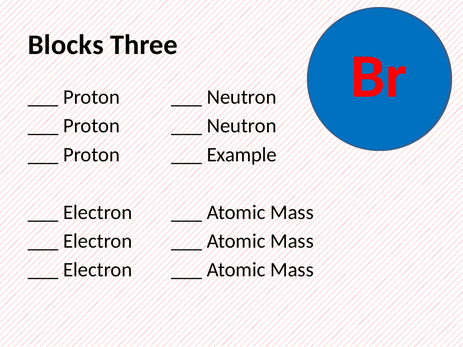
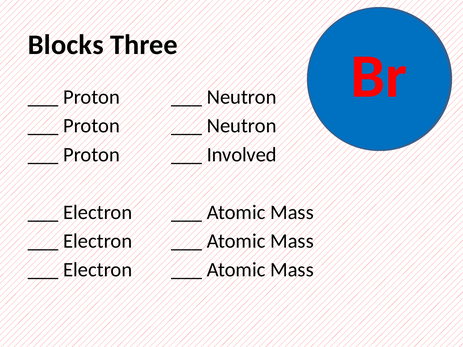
Example: Example -> Involved (242, 155)
